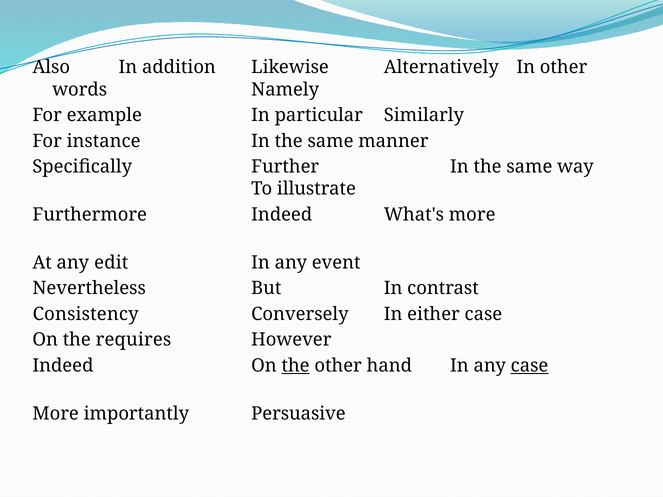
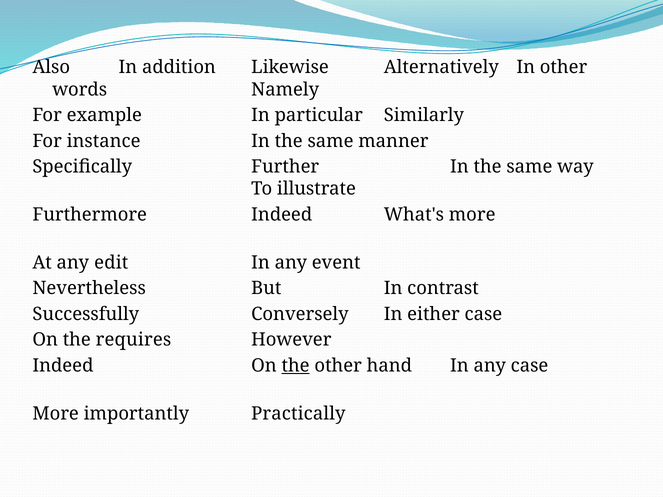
Consistency: Consistency -> Successfully (86, 314)
case underline: present -> none (529, 366)
Persuasive: Persuasive -> Practically (298, 414)
